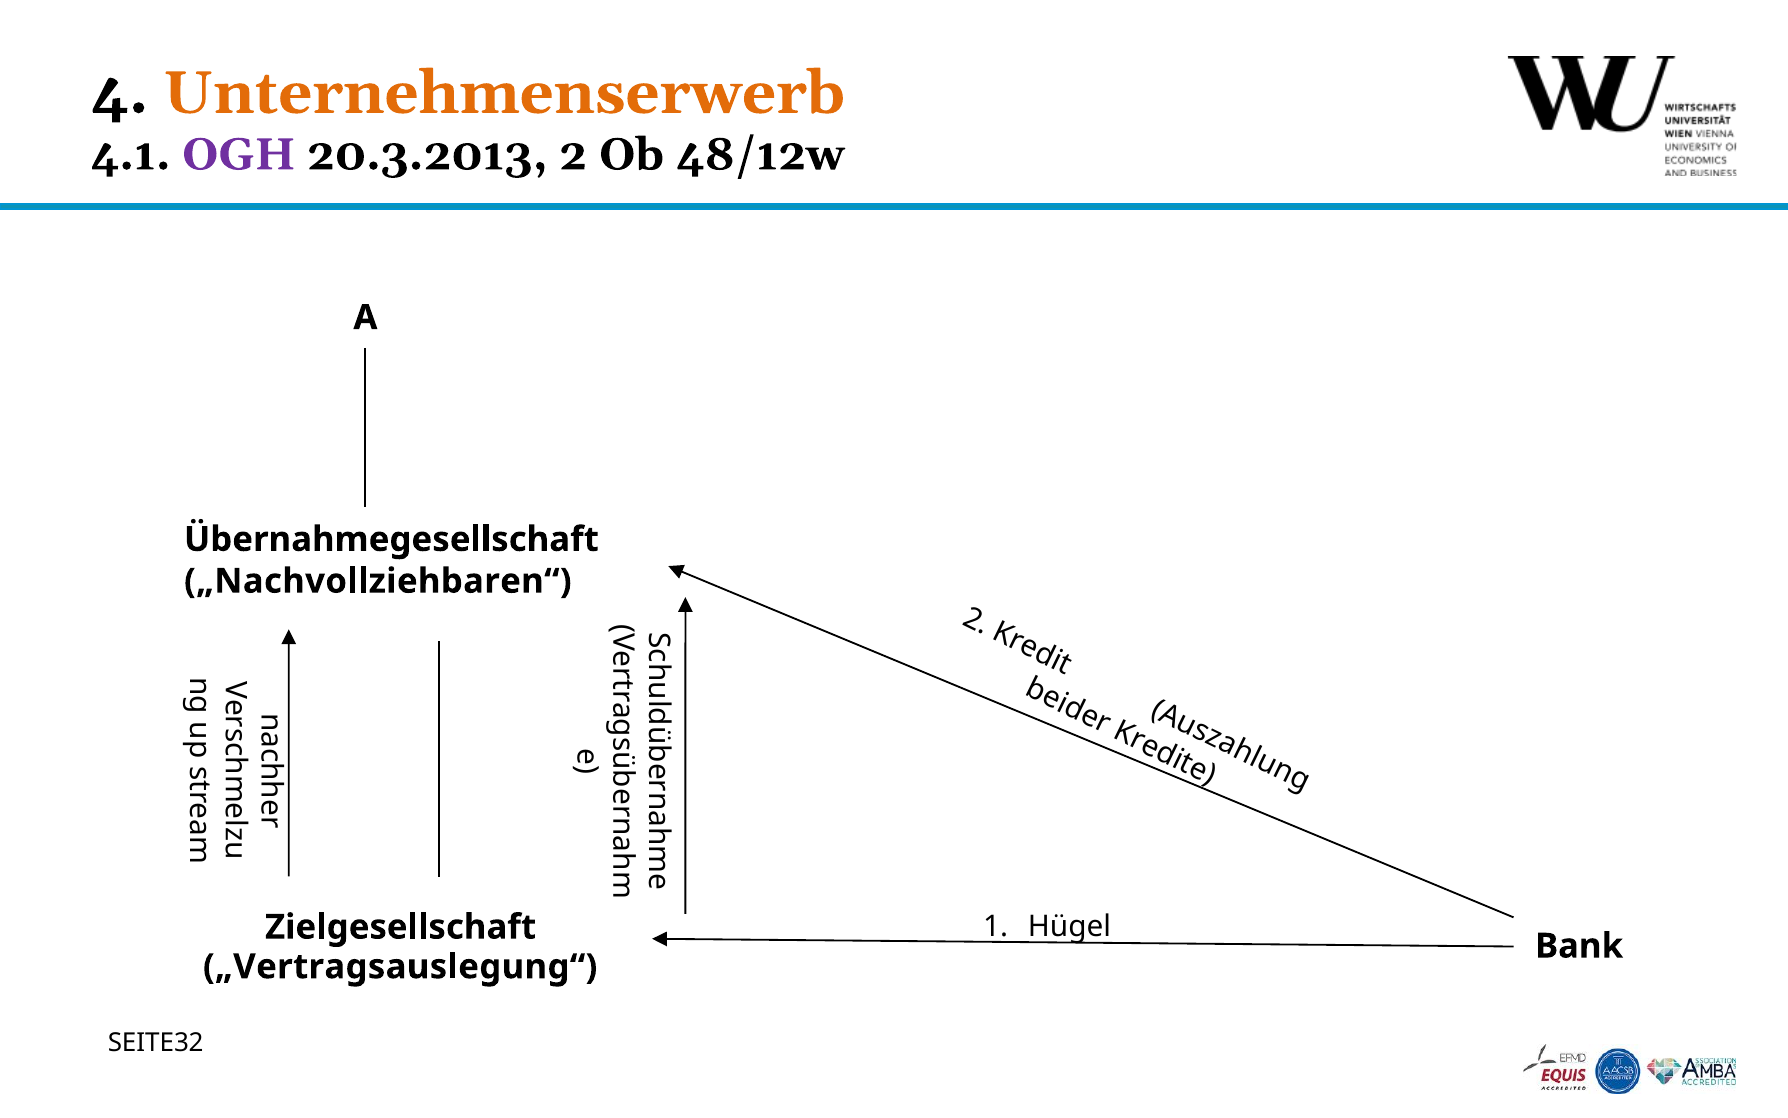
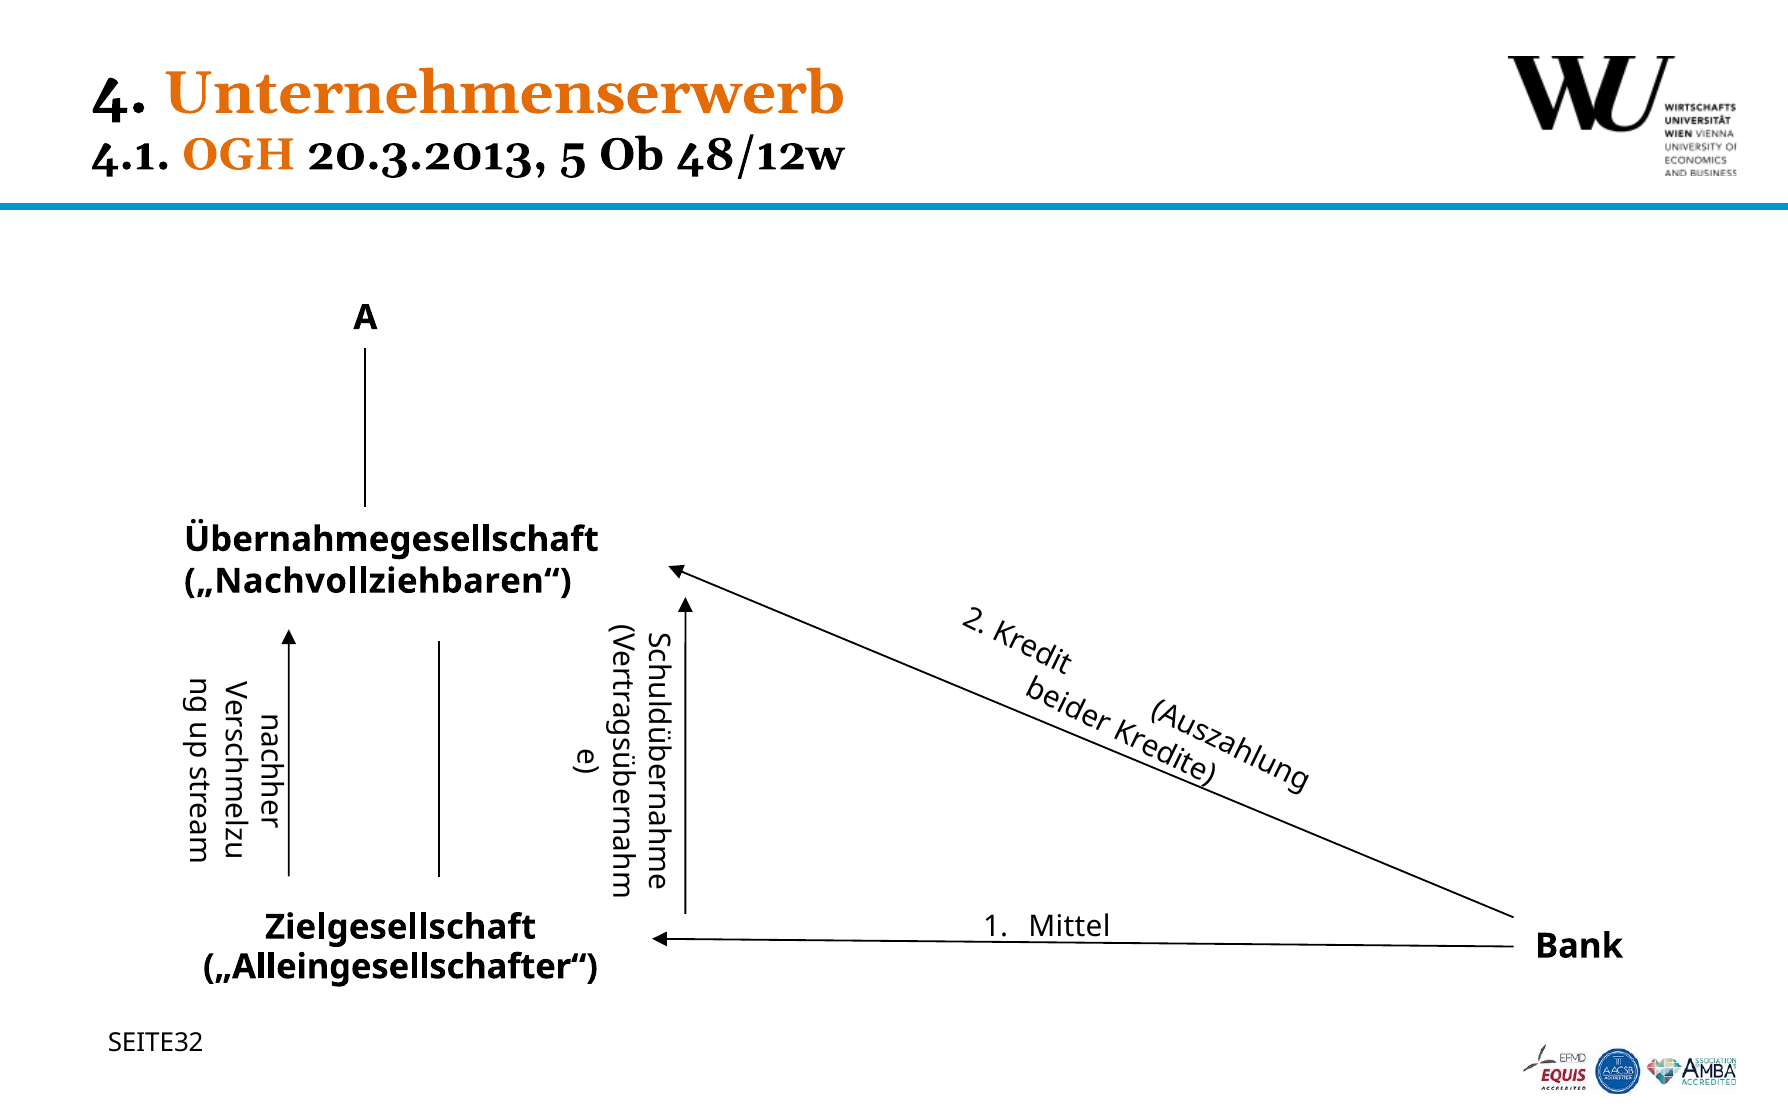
OGH colour: purple -> orange (239, 155)
20.3.2013 2: 2 -> 5 (573, 155)
Hügel: Hügel -> Mittel (1069, 926)
„Vertragsauslegung“: „Vertragsauslegung“ -> „Alleingesellschafter“ (400, 966)
